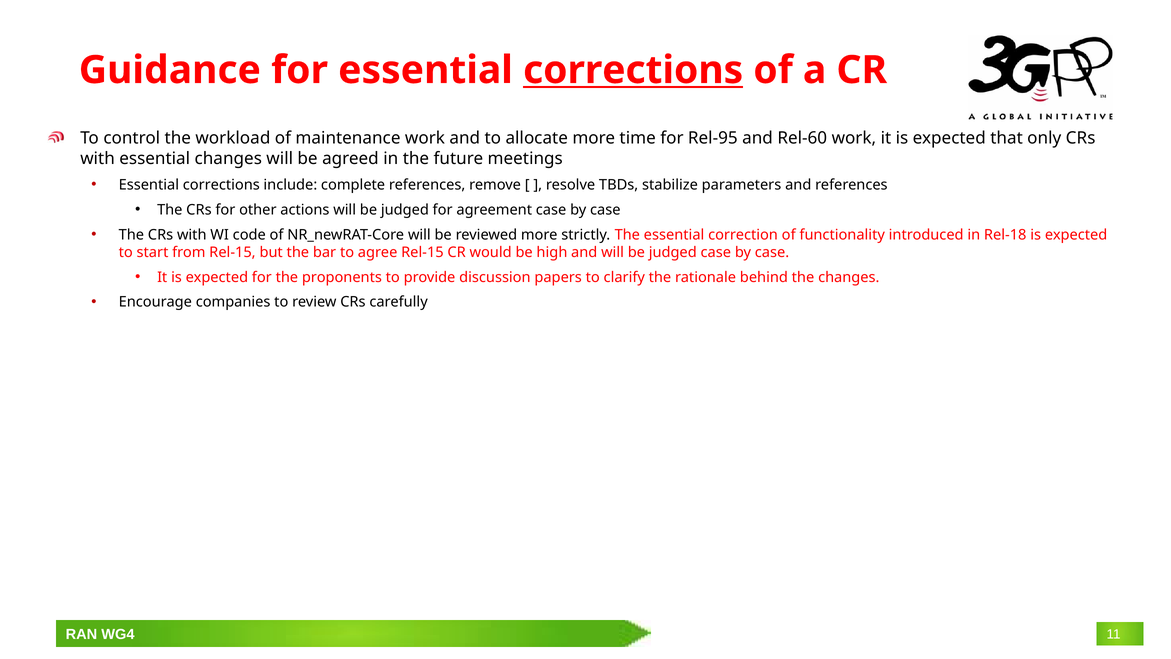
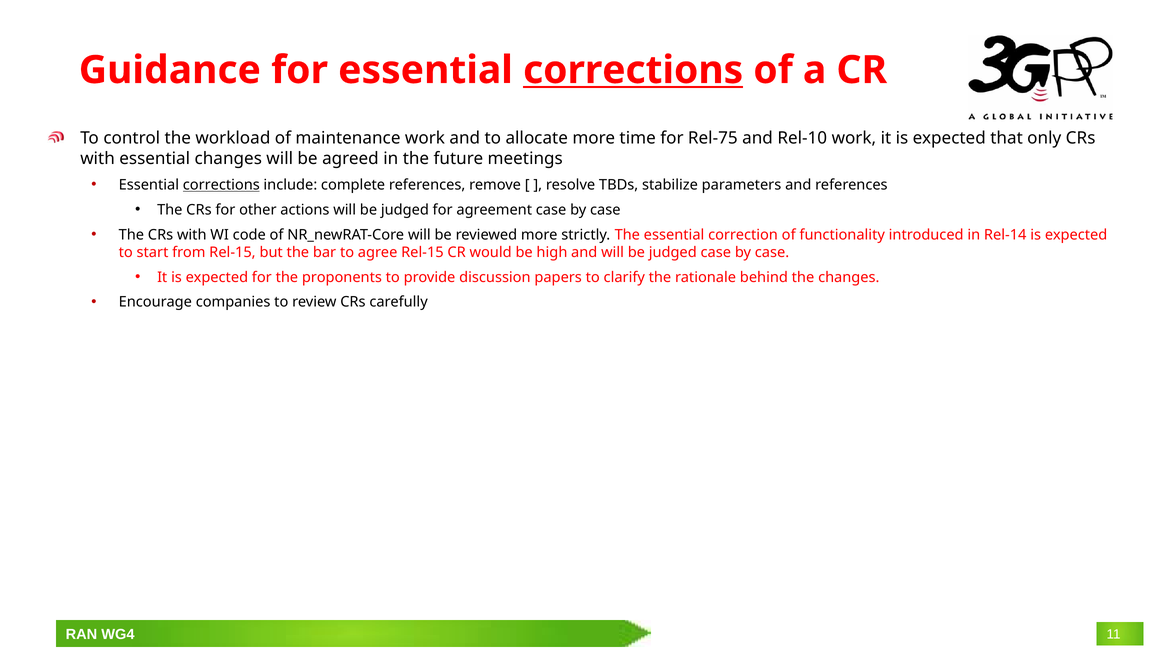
Rel-95: Rel-95 -> Rel-75 (713, 138)
Rel-60: Rel-60 -> Rel-10 (802, 138)
corrections underline: none -> present (221, 185)
Rel-18: Rel-18 -> Rel-14 (1005, 235)
